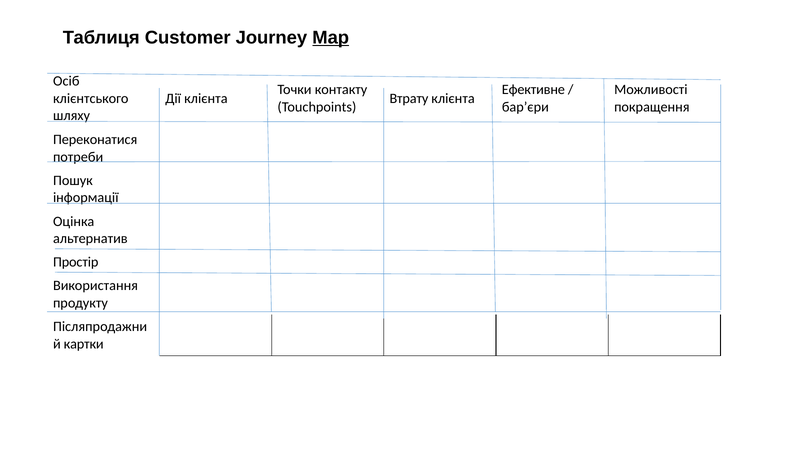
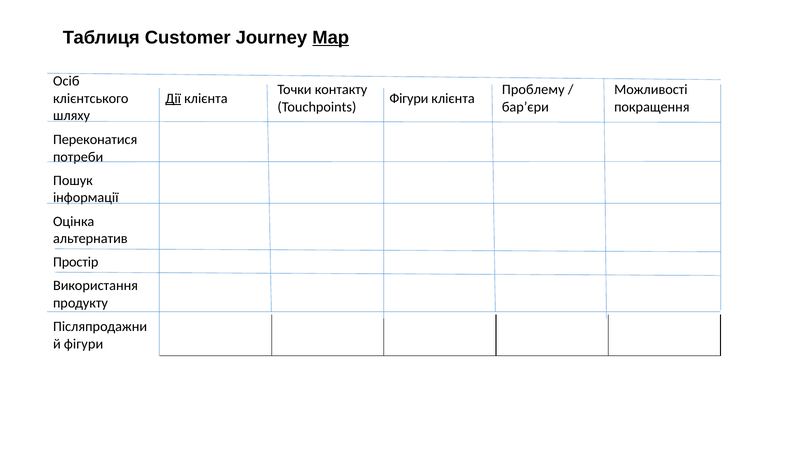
Ефективне: Ефективне -> Проблему (533, 90)
Дії underline: none -> present (173, 98)
Втрату: Втрату -> Фігури (409, 98)
картки: картки -> фігури (84, 344)
